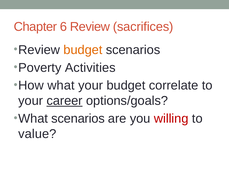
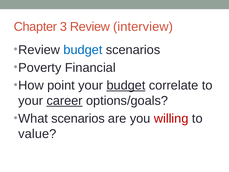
6: 6 -> 3 (63, 27)
sacrifices: sacrifices -> interview (143, 27)
budget colour: orange -> blue (83, 50)
Activities: Activities -> Financial (90, 68)
How what: what -> point (61, 85)
budget underline: none -> present (126, 85)
